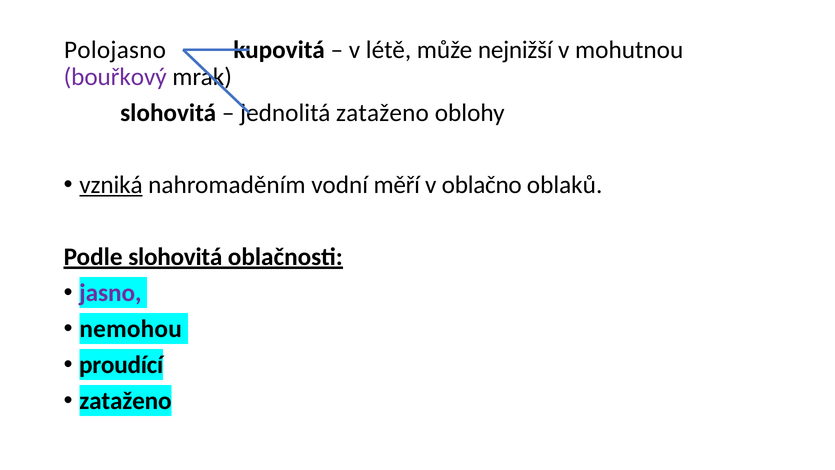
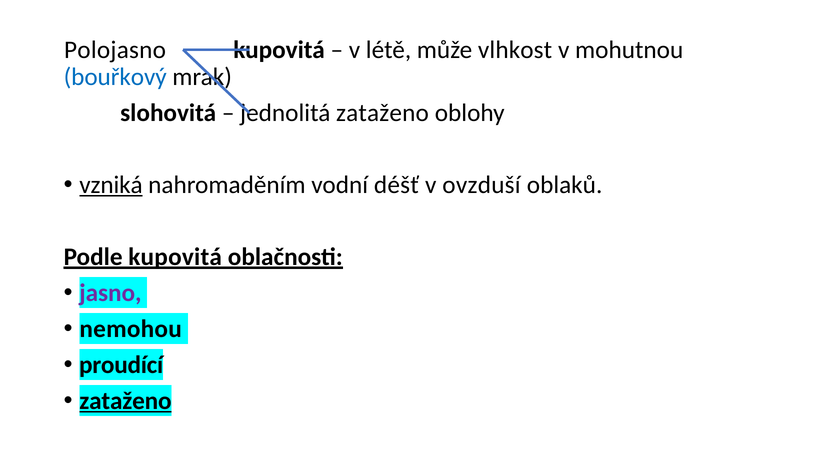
nejnižší: nejnižší -> vlhkost (515, 50)
bouřkový colour: purple -> blue (115, 77)
měří: měří -> déšť (396, 185)
oblačno: oblačno -> ovzduší (482, 185)
Podle slohovitá: slohovitá -> kupovitá (175, 257)
zataženo underline: none -> present (125, 401)
